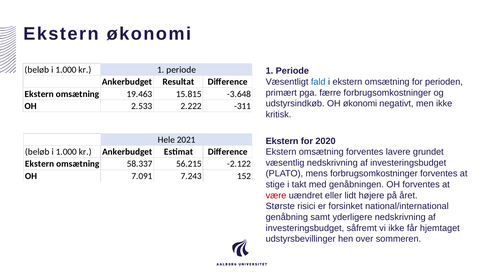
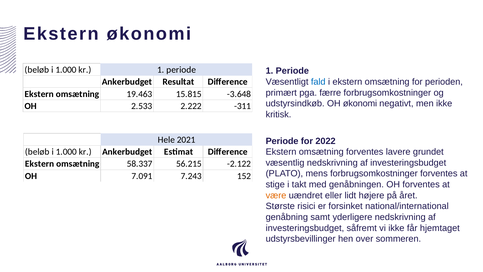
Ekstern: Ekstern -> Periode (282, 141)
2020: 2020 -> 2022 (326, 141)
være colour: red -> orange (276, 195)
